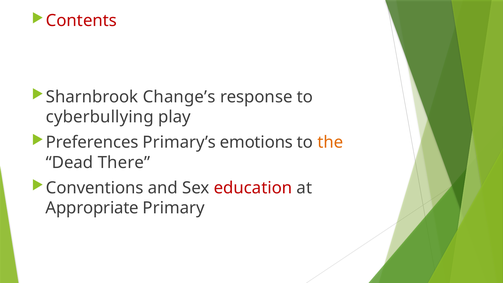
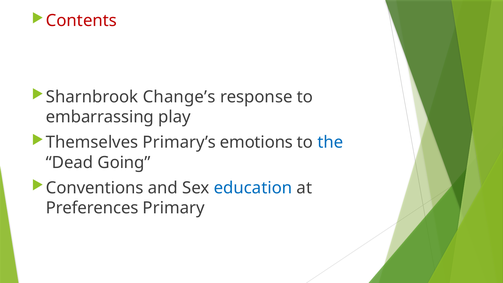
cyberbullying: cyberbullying -> embarrassing (100, 117)
Preferences: Preferences -> Themselves (92, 142)
the colour: orange -> blue (330, 142)
There: There -> Going (124, 162)
education colour: red -> blue (253, 188)
Appropriate: Appropriate -> Preferences (92, 208)
